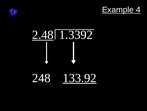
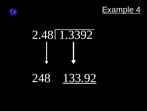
2.48 underline: present -> none (43, 35)
